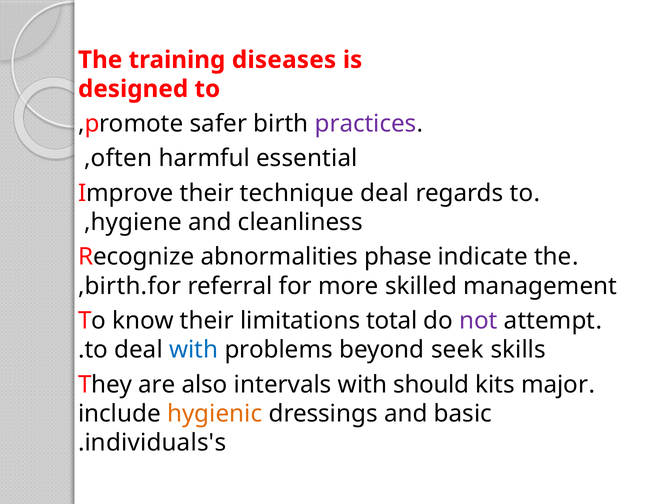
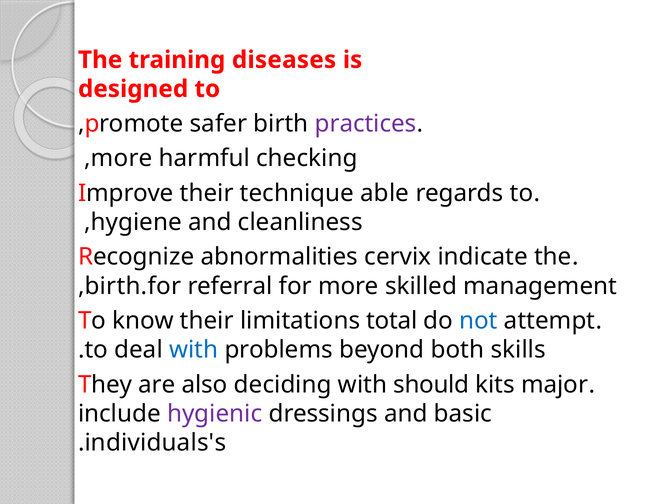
often: often -> more (122, 158)
essential: essential -> checking (307, 158)
technique deal: deal -> able (385, 193)
phase: phase -> cervix (398, 257)
not colour: purple -> blue (478, 321)
seek: seek -> both (457, 350)
intervals: intervals -> deciding (283, 385)
hygienic colour: orange -> purple (215, 414)
